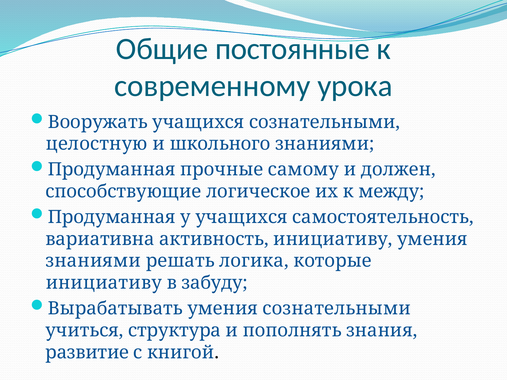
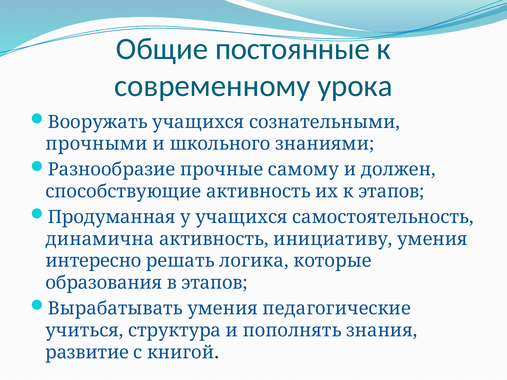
целостную: целостную -> прочными (97, 144)
Продуманная: Продуманная -> Разнообразие (112, 170)
способствующие логическое: логическое -> активность (258, 192)
к между: между -> этапов (391, 192)
вариативна: вариативна -> динамична (100, 239)
знаниями: знаниями -> интересно (93, 261)
инициативу: инициативу -> образования (104, 283)
в забуду: забуду -> этапов (215, 283)
умения сознательными: сознательными -> педагогические (337, 309)
